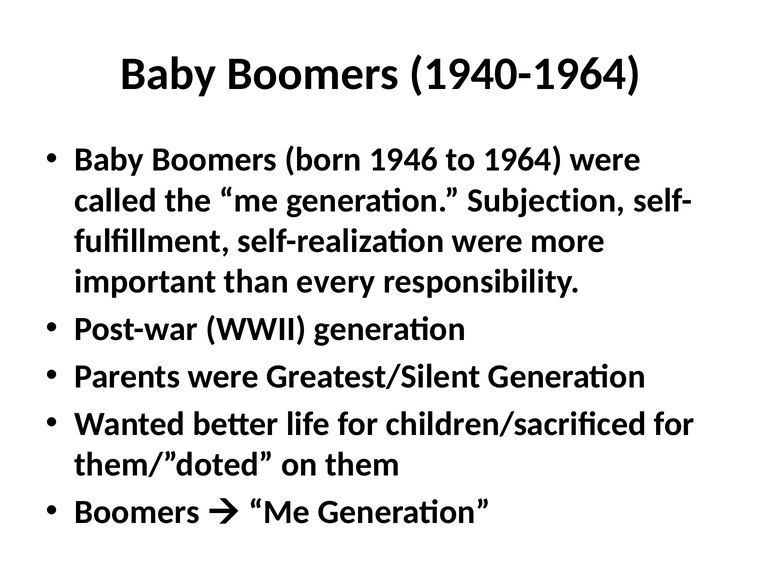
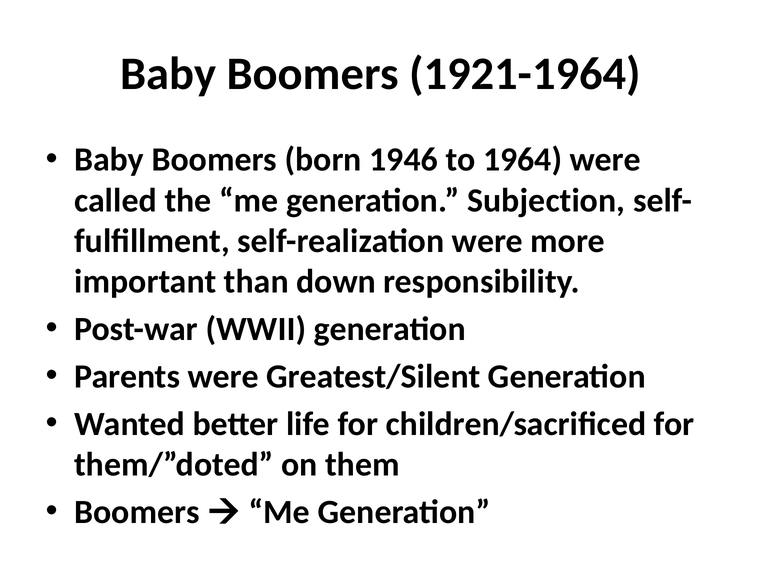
1940-1964: 1940-1964 -> 1921-1964 (525, 74)
every: every -> down (336, 282)
